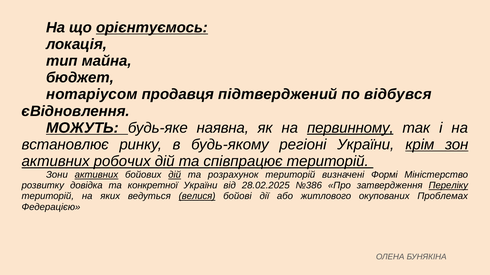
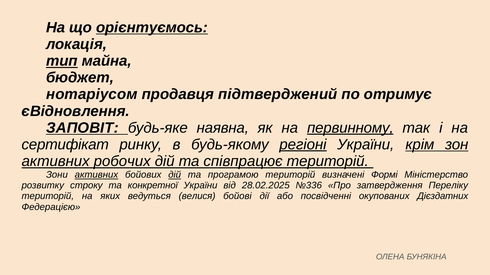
тип underline: none -> present (62, 61)
відбувся: відбувся -> отримує (398, 95)
МОЖУТЬ: МОЖУТЬ -> ЗАПОВІТ (82, 128)
встановлює: встановлює -> сертифікат (65, 145)
регіоні underline: none -> present (303, 145)
розрахунок: розрахунок -> програмою (233, 175)
довідка: довідка -> строку (86, 186)
№386: №386 -> №336 (309, 186)
Переліку underline: present -> none (448, 186)
велися underline: present -> none (197, 197)
житлового: житлового -> посвідченні (326, 197)
Проблемах: Проблемах -> Дієздатних (443, 197)
